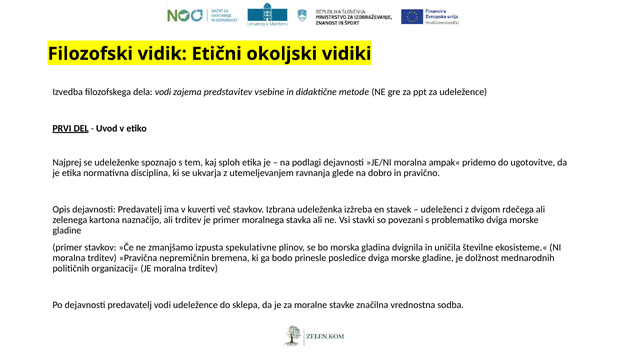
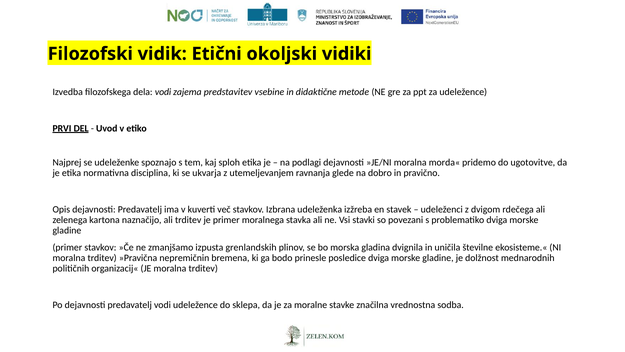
ampak«: ampak« -> morda« (444, 162)
spekulativne: spekulativne -> grenlandskih (251, 247)
